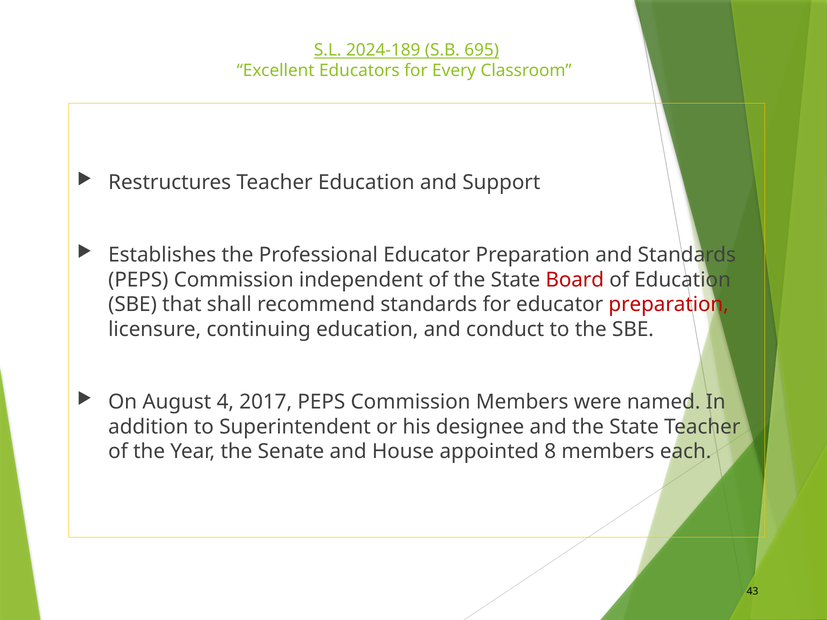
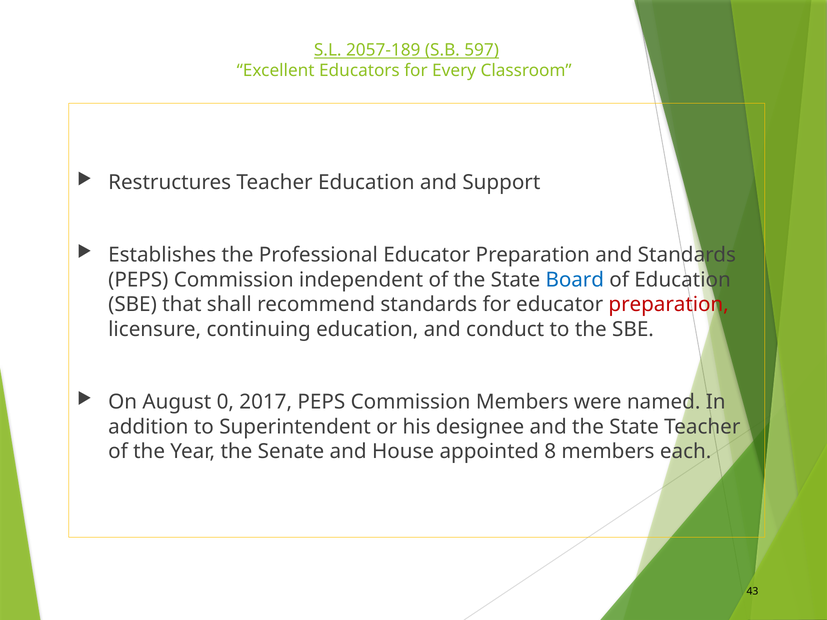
2024-189: 2024-189 -> 2057-189 (383, 50)
695: 695 -> 597 (482, 50)
Board colour: red -> blue (575, 280)
4: 4 -> 0 (225, 402)
